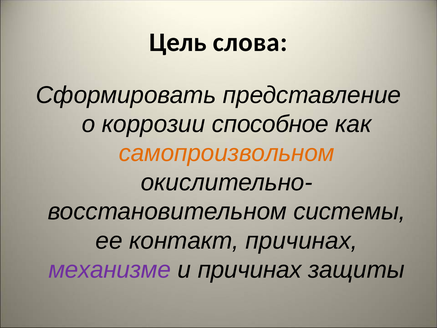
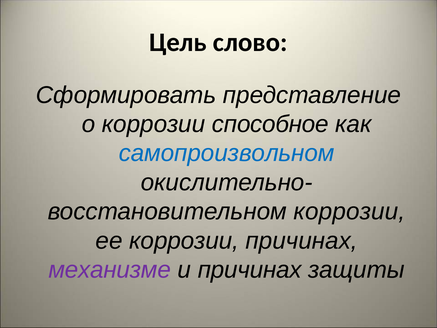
слова: слова -> слово (250, 42)
самопроизвольном colour: orange -> blue (227, 153)
системы: системы -> коррозии (349, 211)
ее контакт: контакт -> коррозии (184, 241)
